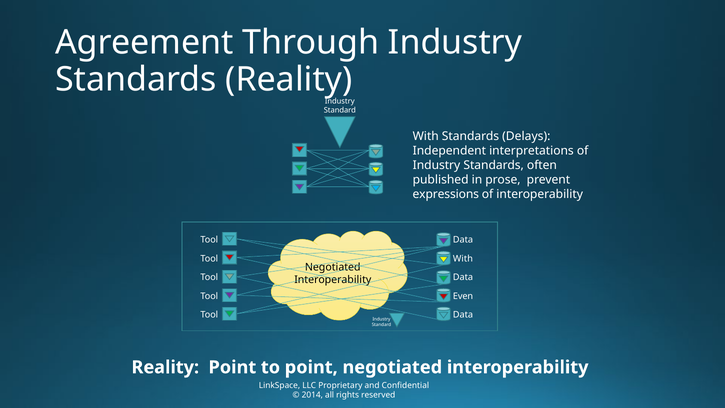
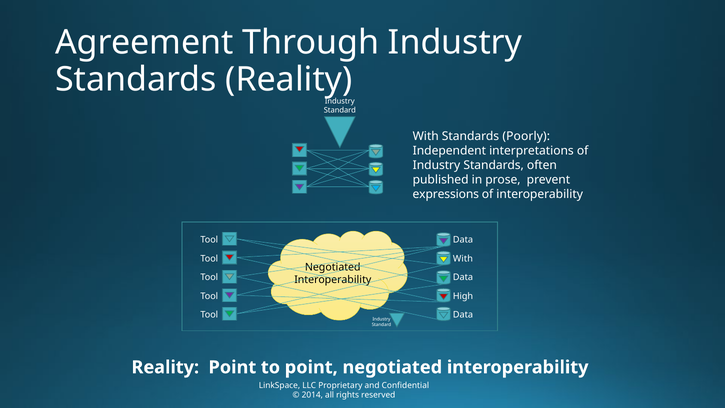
Delays: Delays -> Poorly (526, 136)
Even: Even -> High (463, 296)
